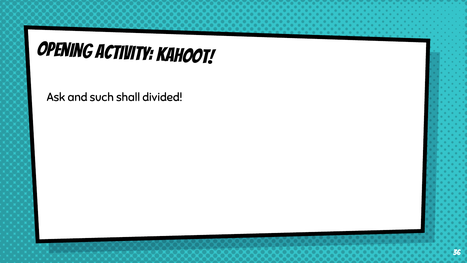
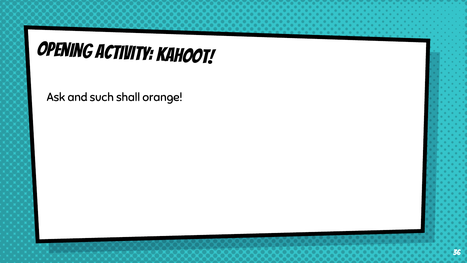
divided: divided -> orange (162, 97)
